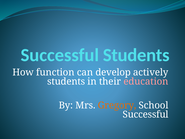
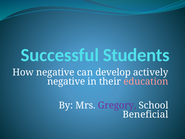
How function: function -> negative (55, 72)
students: students -> negative (66, 81)
Gregory colour: orange -> purple (117, 105)
Successful: Successful -> Beneficial (145, 114)
